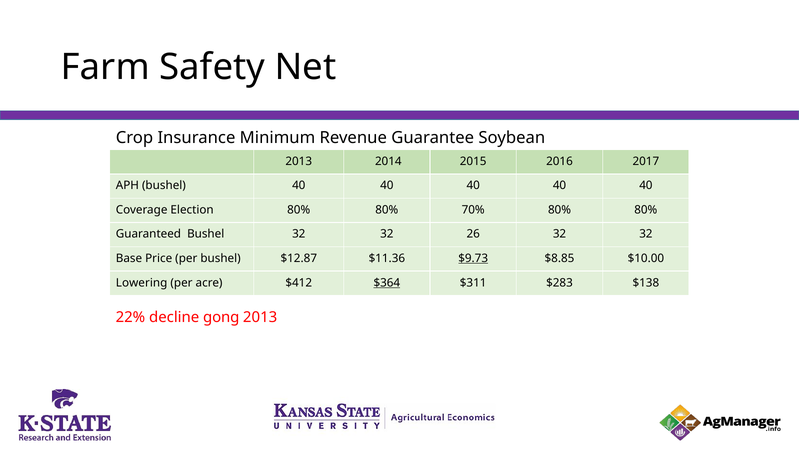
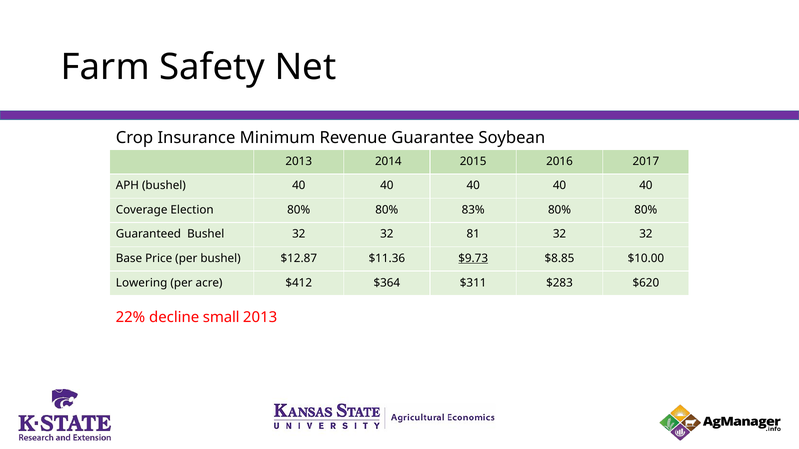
70%: 70% -> 83% (473, 210)
26: 26 -> 81 (473, 234)
$364 underline: present -> none (387, 283)
$138: $138 -> $620 (646, 283)
gong: gong -> small (221, 318)
